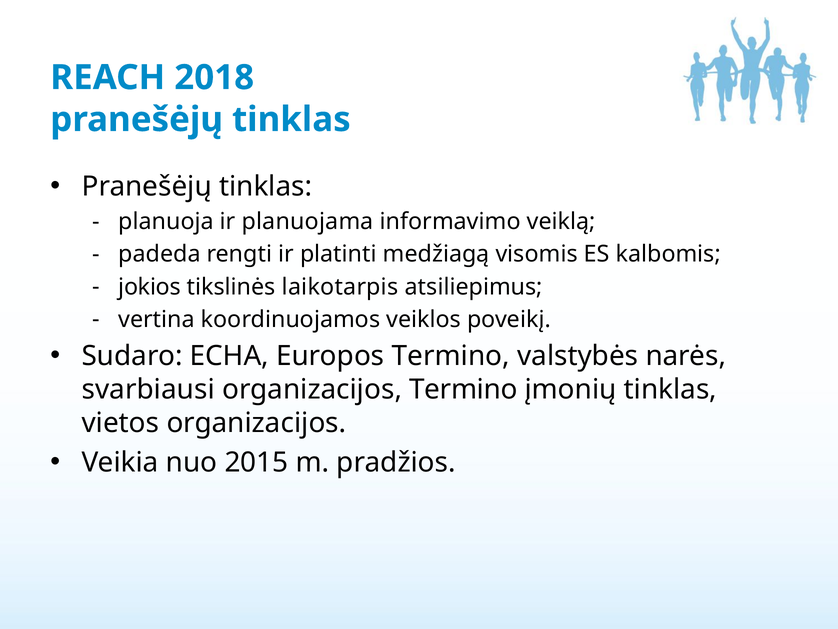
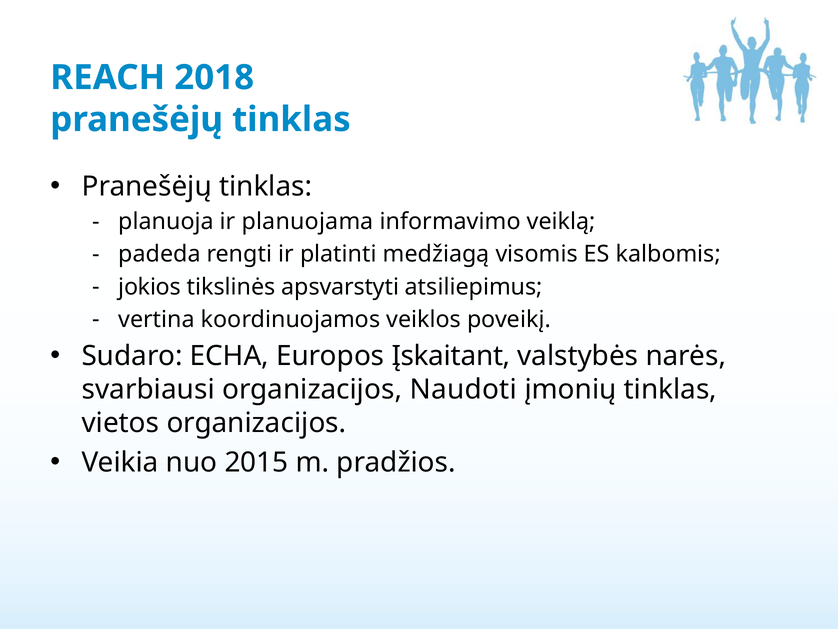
laikotarpis: laikotarpis -> apsvarstyti (340, 287)
Europos Termino: Termino -> Įskaitant (451, 356)
organizacijos Termino: Termino -> Naudoti (463, 389)
